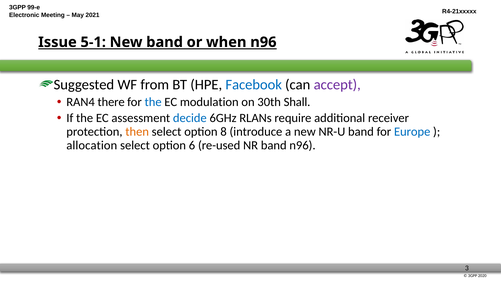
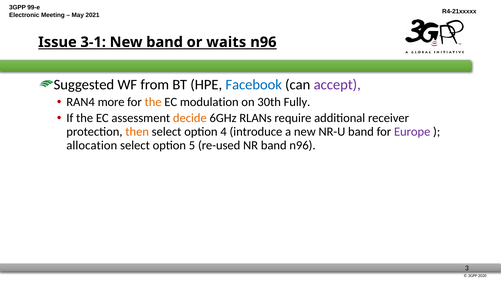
5-1: 5-1 -> 3-1 (93, 42)
when: when -> waits (226, 42)
there: there -> more (111, 102)
the colour: blue -> orange (153, 102)
Shall: Shall -> Fully (297, 102)
decide colour: blue -> orange (190, 118)
8: 8 -> 4 (224, 132)
Europe colour: blue -> purple (412, 132)
6: 6 -> 5 (192, 145)
